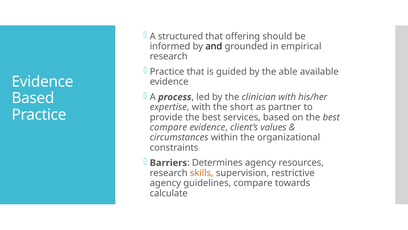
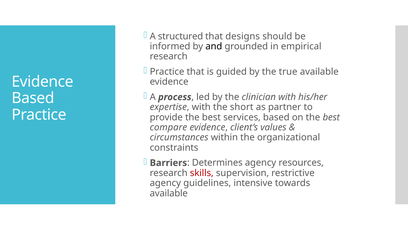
offering: offering -> designs (243, 36)
able: able -> true (288, 72)
skills colour: orange -> red (202, 173)
guidelines compare: compare -> intensive (253, 183)
calculate: calculate -> available (169, 193)
